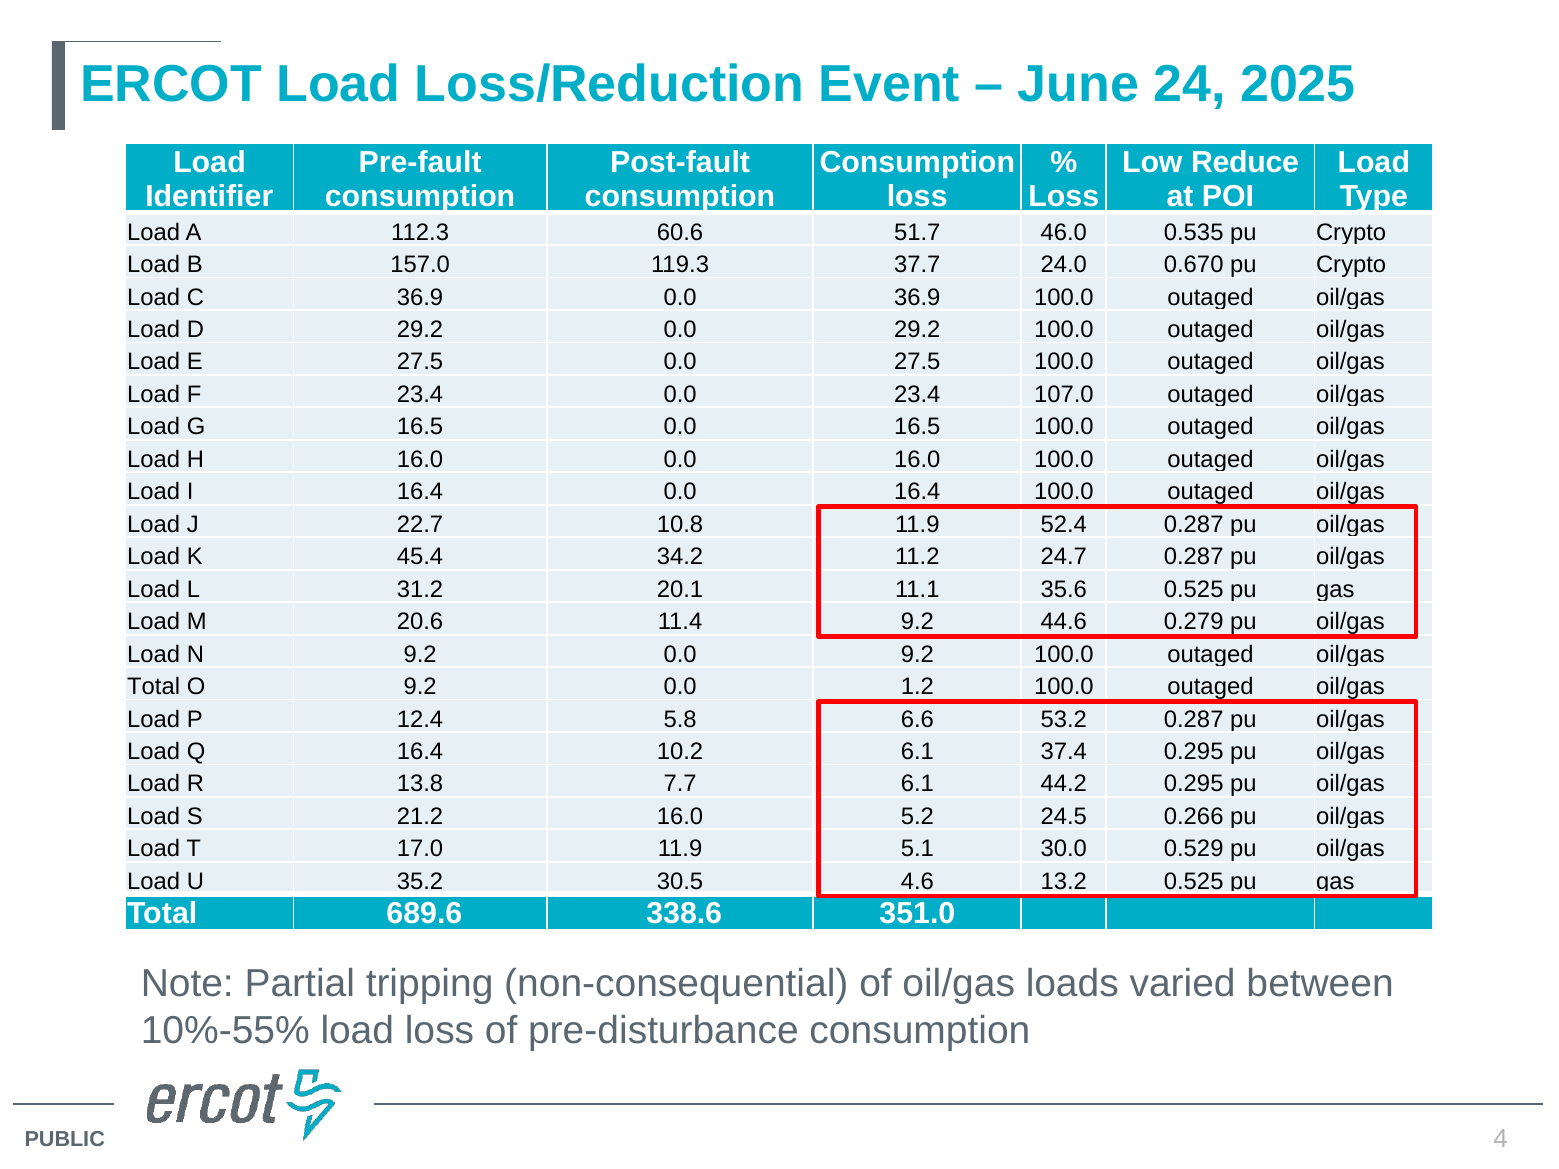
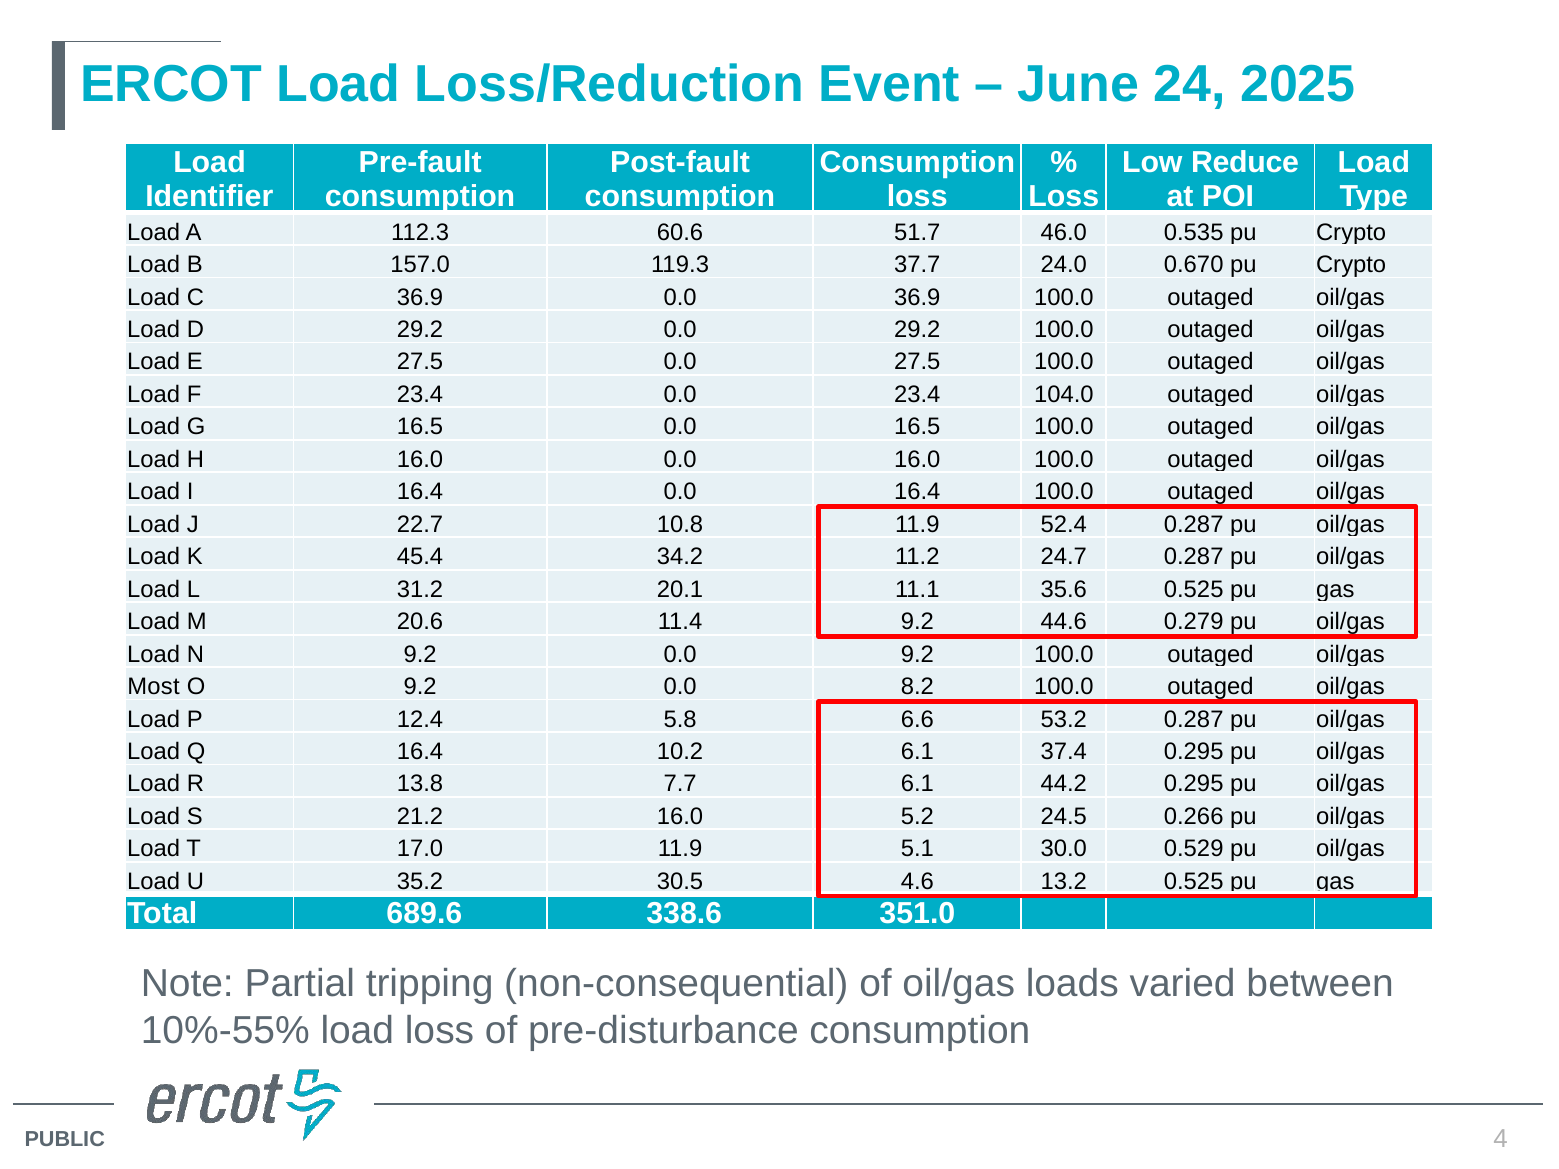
107.0: 107.0 -> 104.0 (1064, 395)
Total: Total -> Most (154, 687)
1.2: 1.2 -> 8.2 (917, 687)
